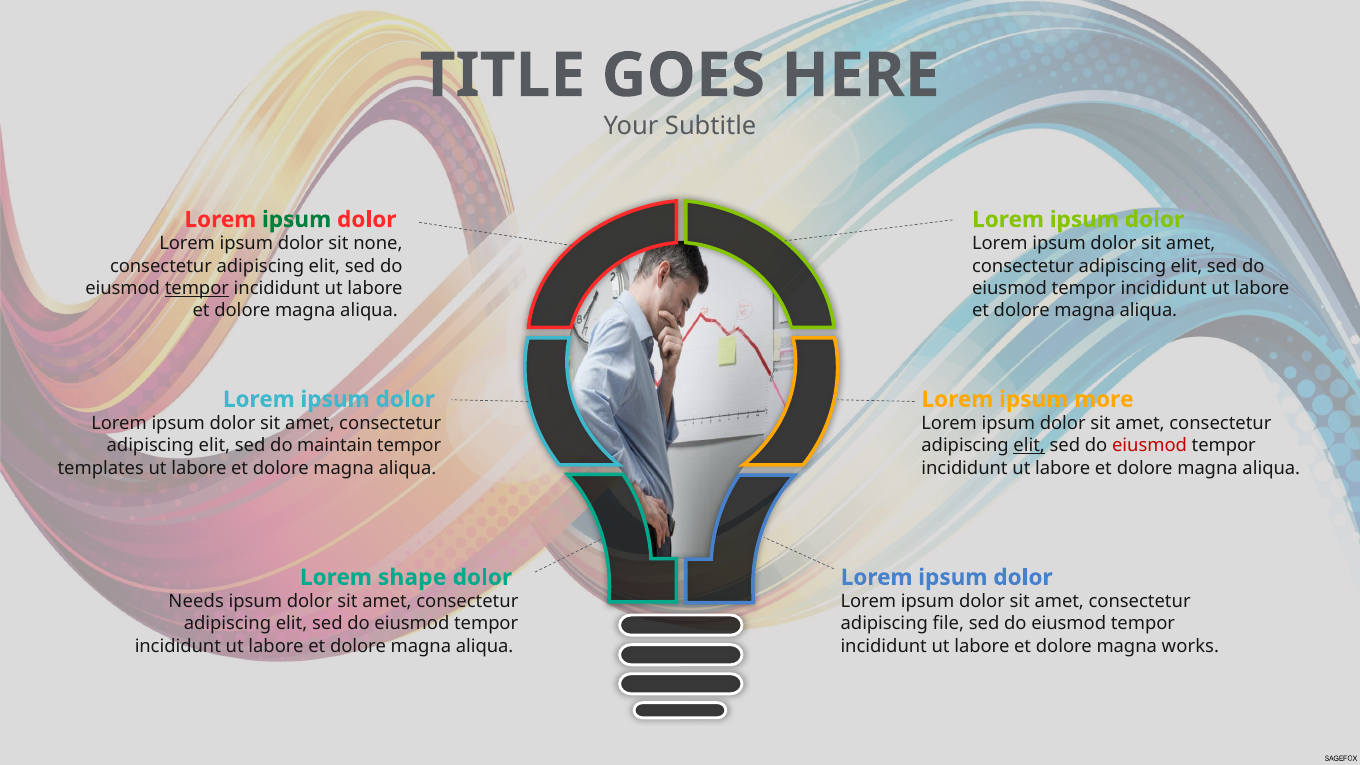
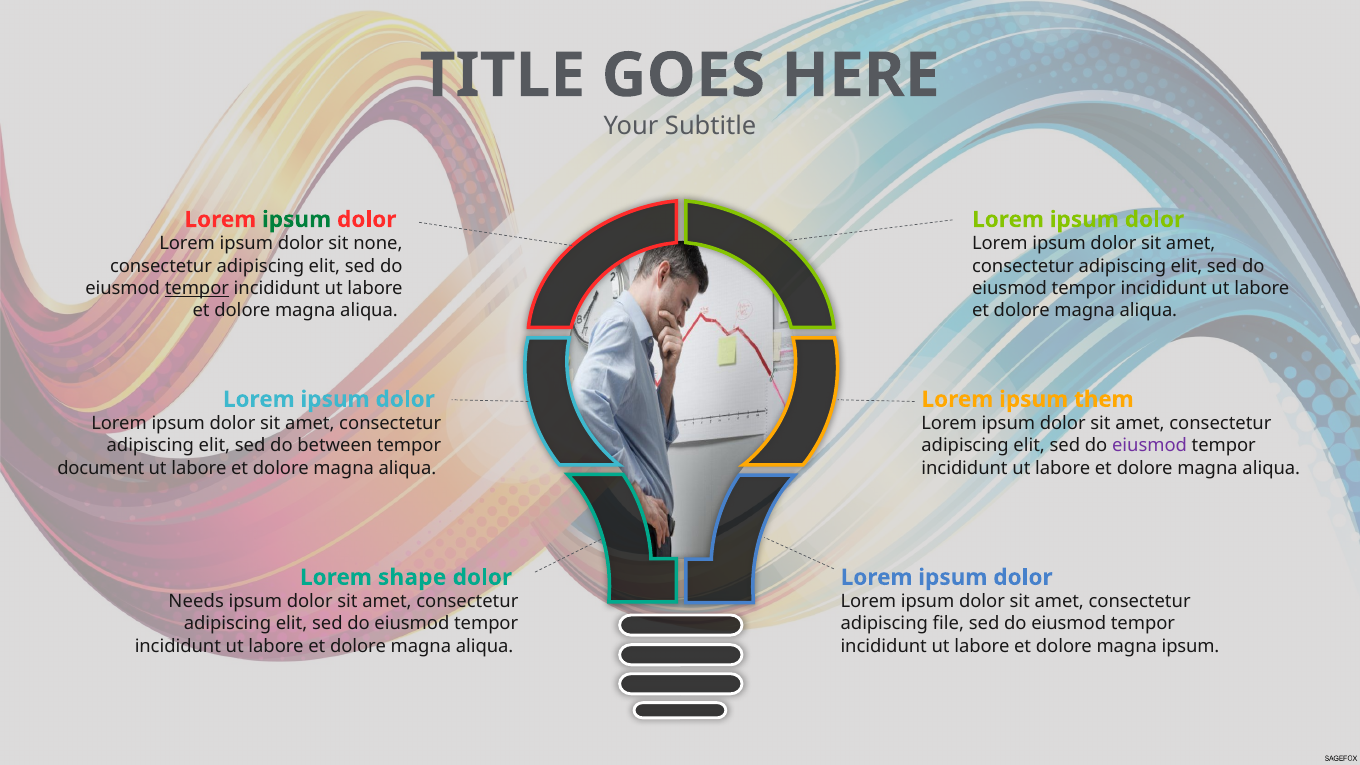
more: more -> them (1104, 399)
maintain: maintain -> between (335, 446)
elit underline: present -> none (1029, 446)
eiusmod colour: red -> purple (1150, 446)
templates: templates -> document (101, 468)
magna works: works -> ipsum (1191, 646)
